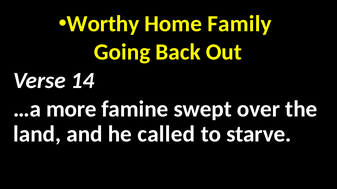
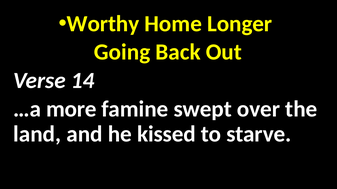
Family: Family -> Longer (240, 24)
called: called -> kissed (166, 134)
